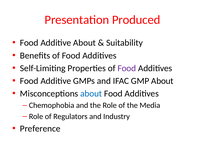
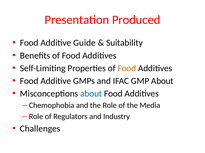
Additive About: About -> Guide (84, 43)
Food colour: purple -> orange (127, 69)
Preference: Preference -> Challenges (40, 129)
